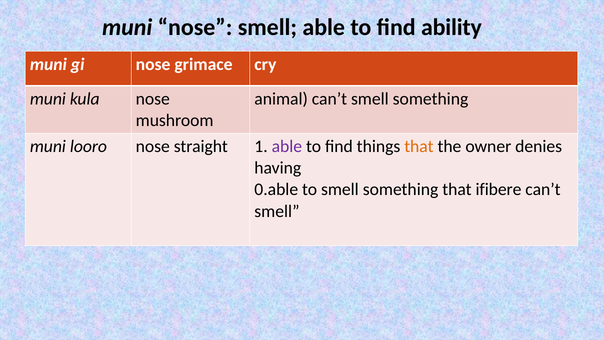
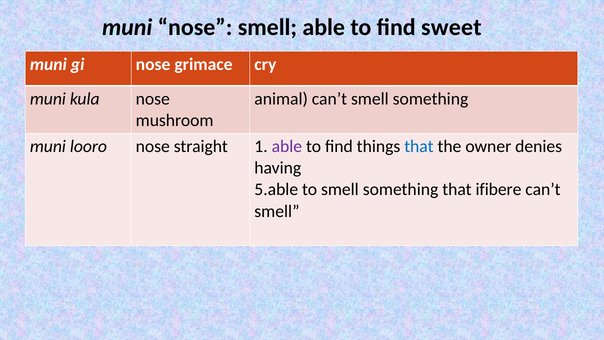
ability: ability -> sweet (451, 27)
that colour: orange -> blue (419, 146)
0.able: 0.able -> 5.able (276, 190)
